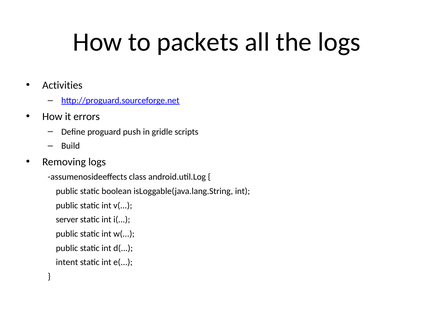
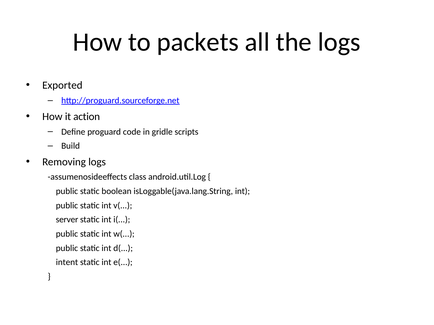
Activities: Activities -> Exported (62, 85)
errors: errors -> action (87, 117)
push: push -> code (132, 132)
